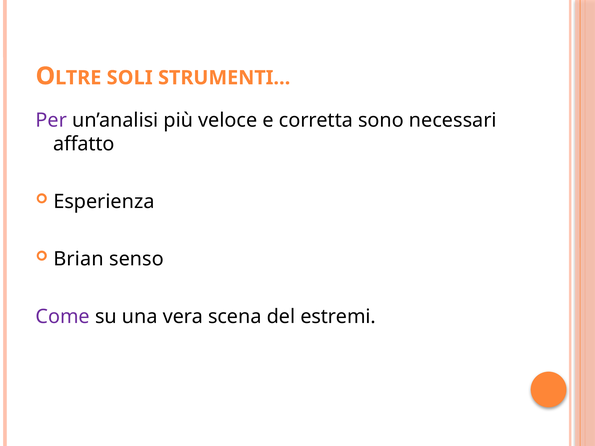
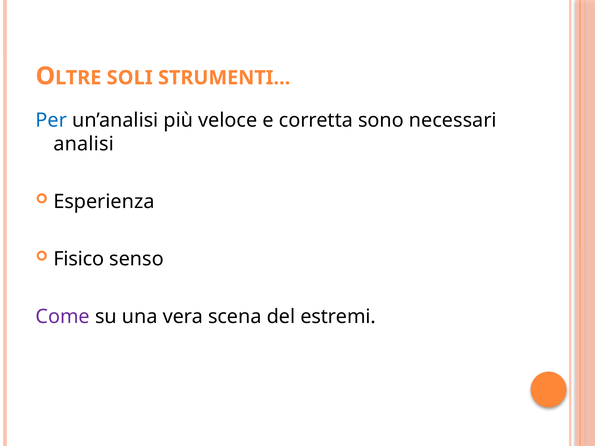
Per colour: purple -> blue (51, 120)
affatto: affatto -> analisi (84, 144)
Brian: Brian -> Fisico (79, 259)
